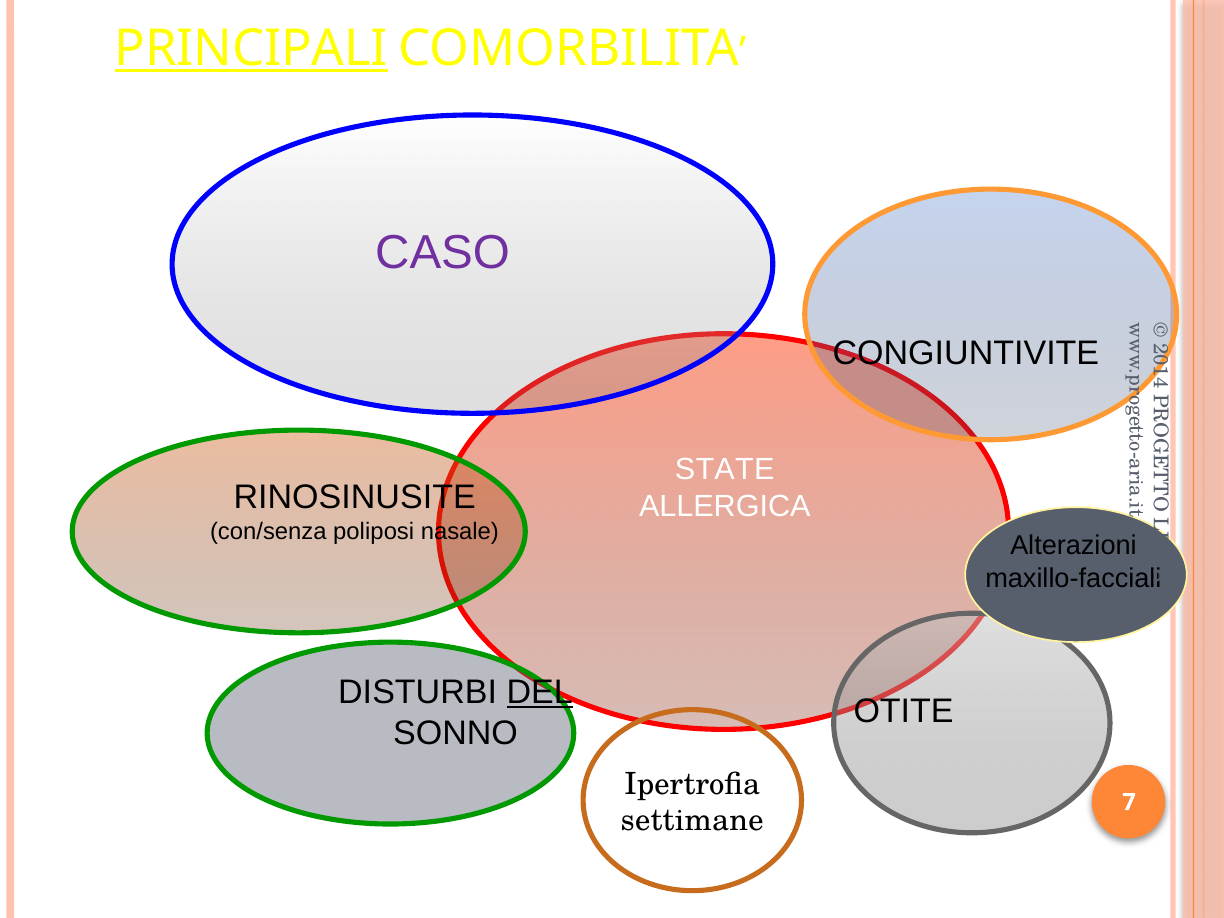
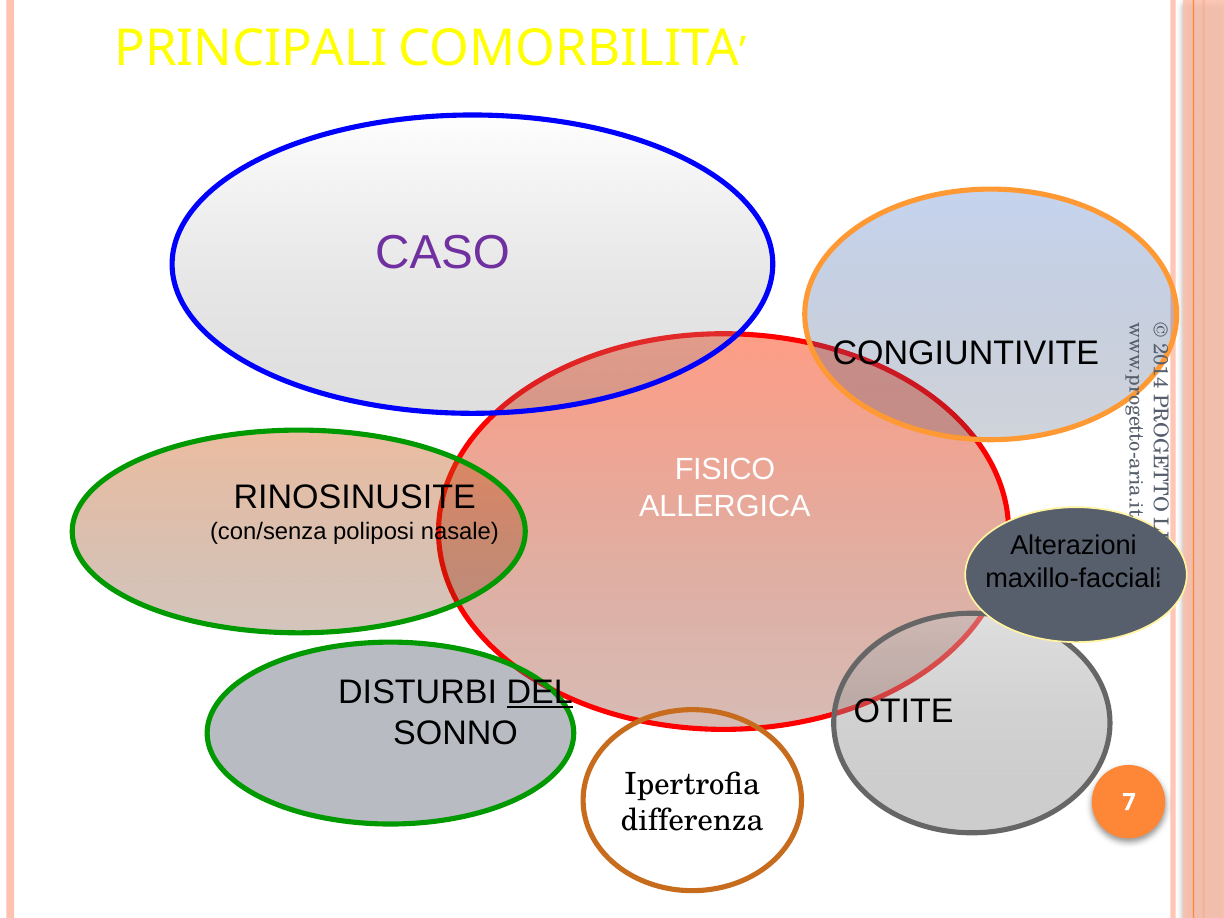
PRINCIPALI underline: present -> none (251, 49)
STATE: STATE -> FISICO (725, 470)
settimane: settimane -> differenza (692, 821)
